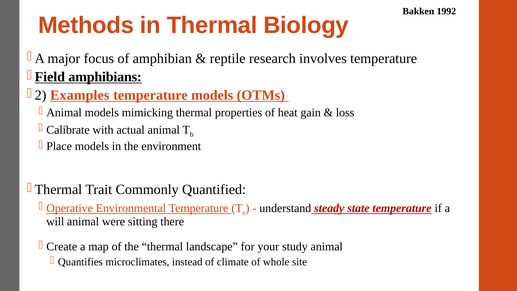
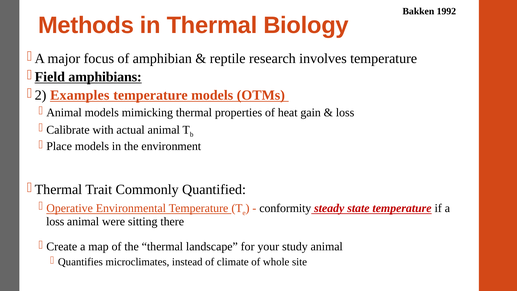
understand: understand -> conformity (285, 208)
will: will -> loss (55, 221)
